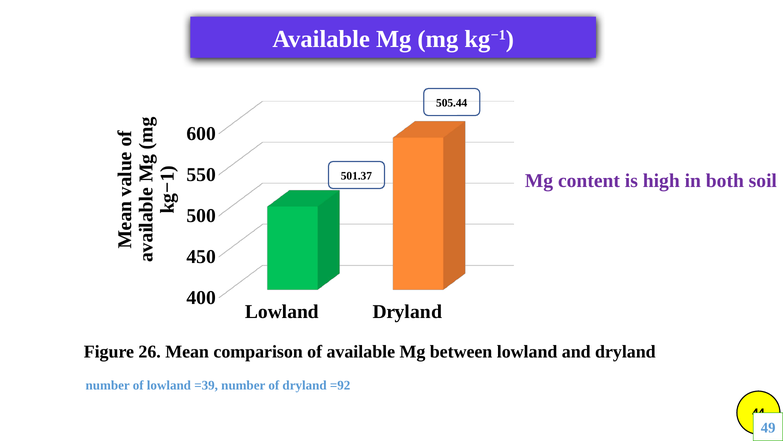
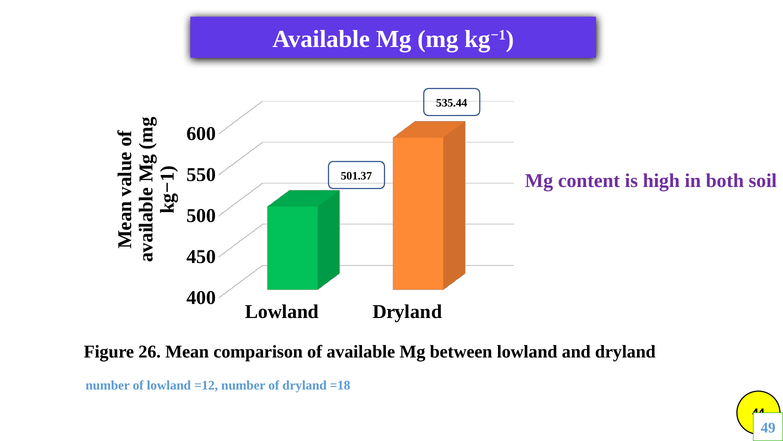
505.44: 505.44 -> 535.44 (452, 103)
=39: =39 -> =12 (206, 385)
=92: =92 -> =18 (340, 385)
